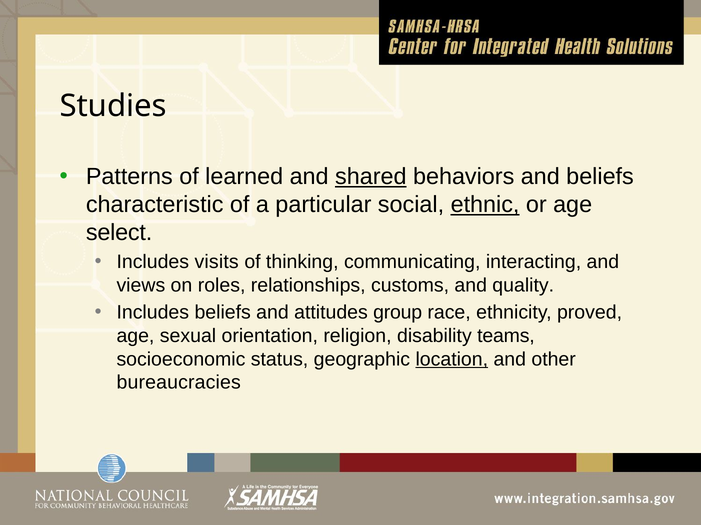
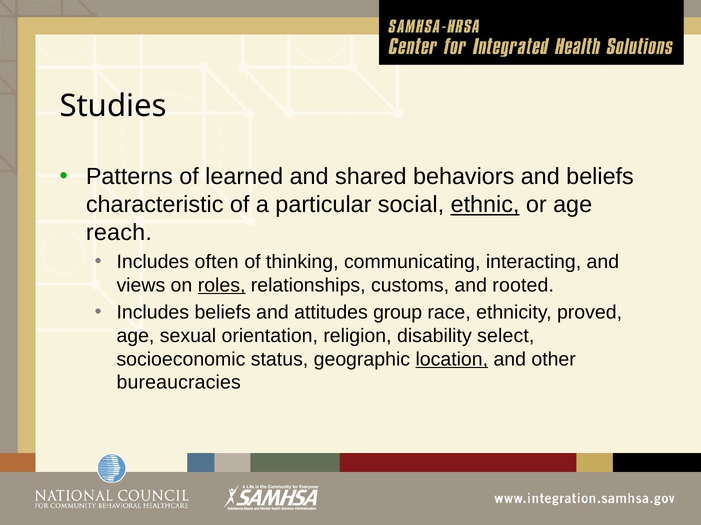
shared underline: present -> none (371, 177)
select: select -> reach (119, 233)
visits: visits -> often (217, 262)
roles underline: none -> present (222, 286)
quality: quality -> rooted (523, 286)
teams: teams -> select (506, 336)
